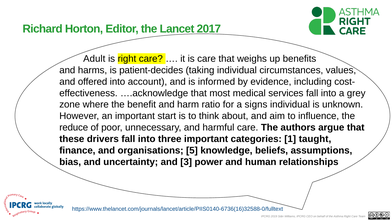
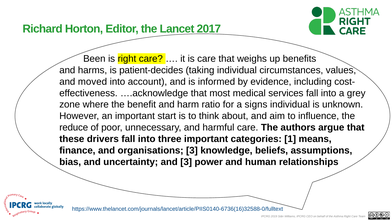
Adult: Adult -> Been (94, 59)
offered: offered -> moved (92, 81)
taught: taught -> means (315, 139)
organisations 5: 5 -> 3 (192, 150)
